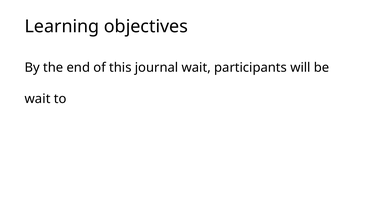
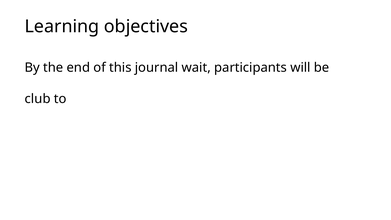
wait: wait -> club (38, 99)
